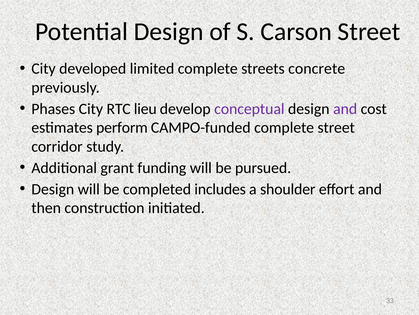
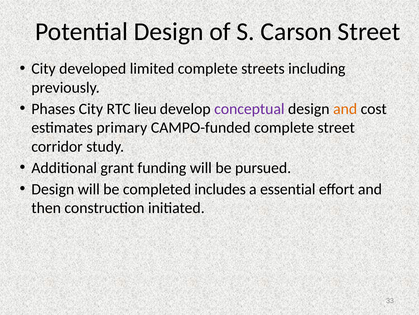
concrete: concrete -> including (317, 69)
and colour: purple -> orange (345, 109)
perform: perform -> primary (122, 127)
shoulder: shoulder -> essential (288, 189)
